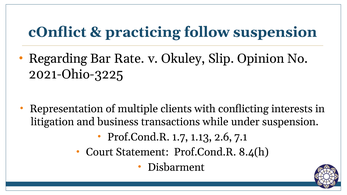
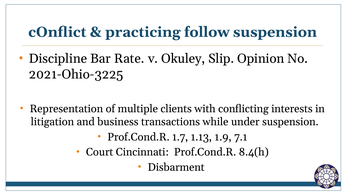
Regarding: Regarding -> Discipline (58, 59)
2.6: 2.6 -> 1.9 (223, 137)
Statement: Statement -> Cincinnati (142, 152)
